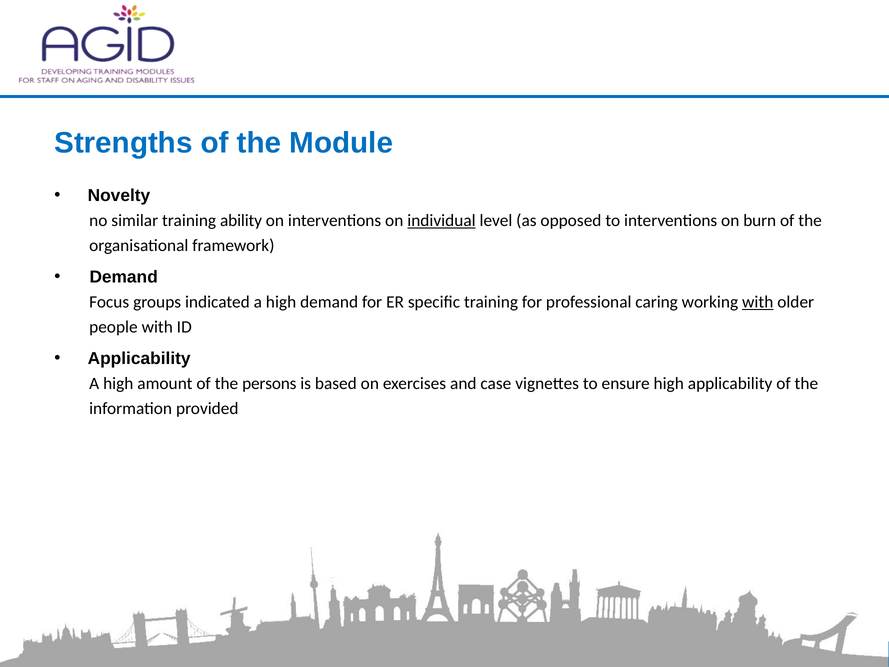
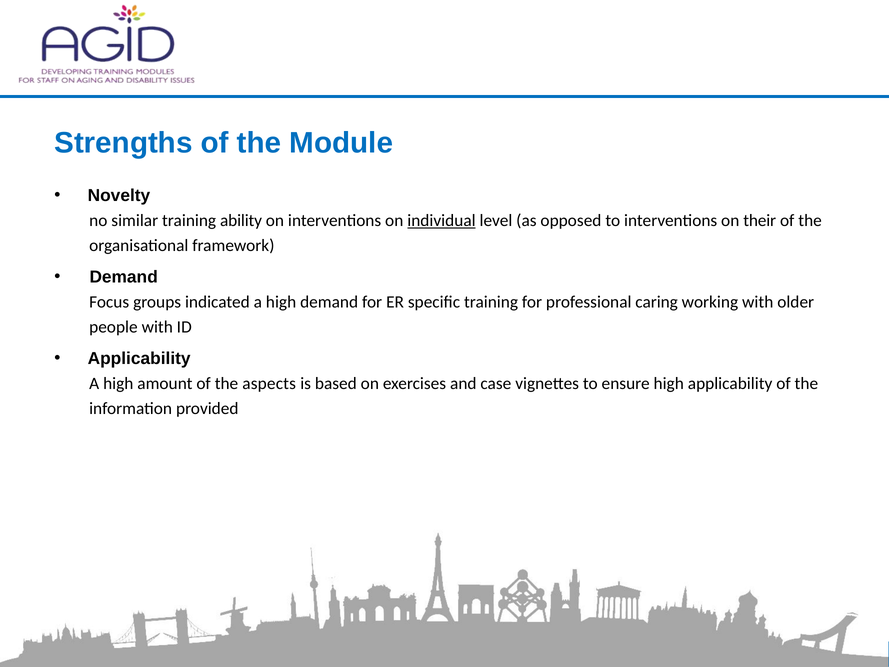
burn: burn -> their (760, 220)
with underline: present -> none (758, 302)
persons: persons -> aspects (269, 383)
